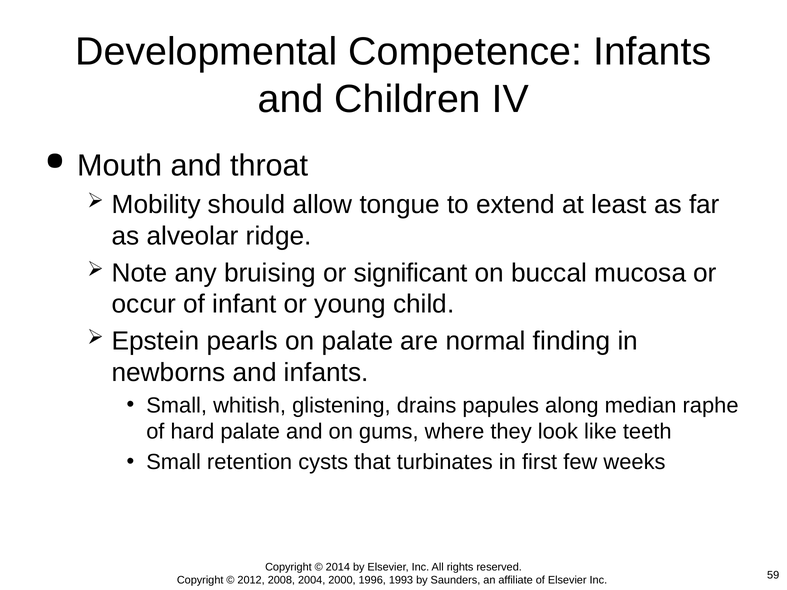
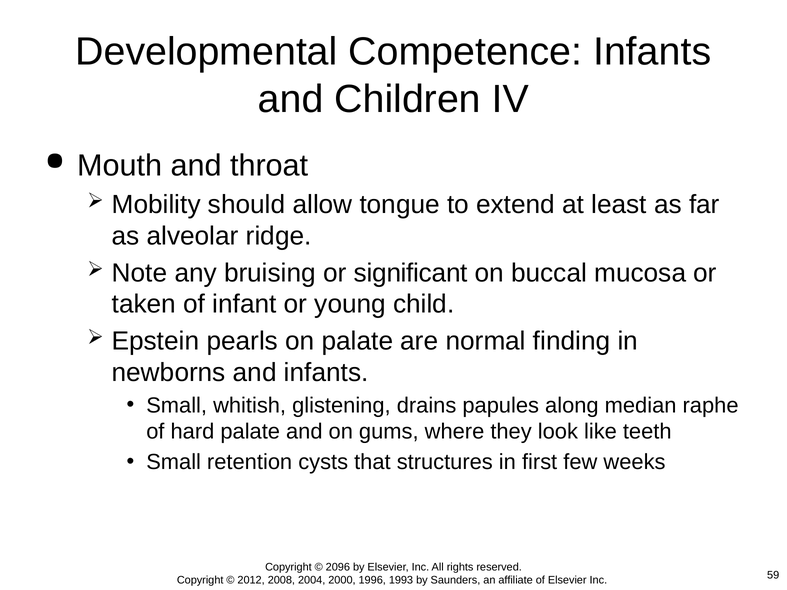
occur: occur -> taken (144, 304)
turbinates: turbinates -> structures (445, 462)
2014: 2014 -> 2096 (338, 567)
